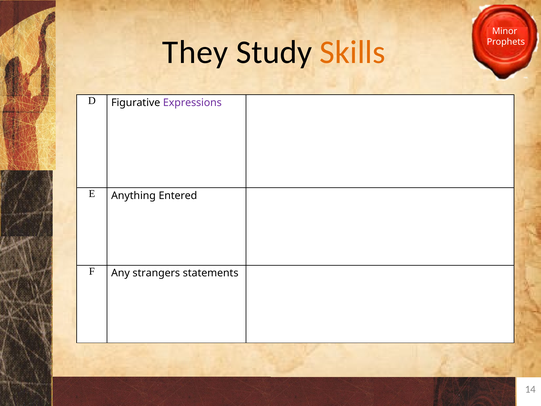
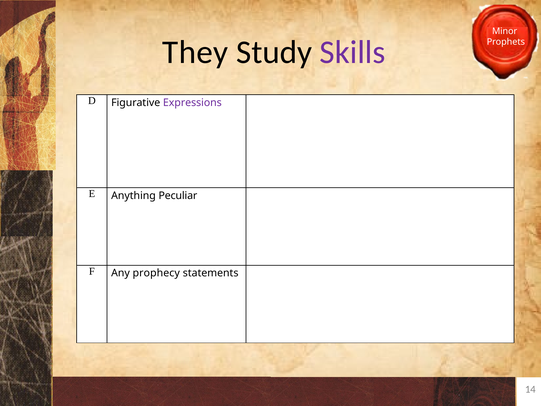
Skills colour: orange -> purple (353, 52)
Entered: Entered -> Peculiar (178, 195)
strangers: strangers -> prophecy (156, 273)
